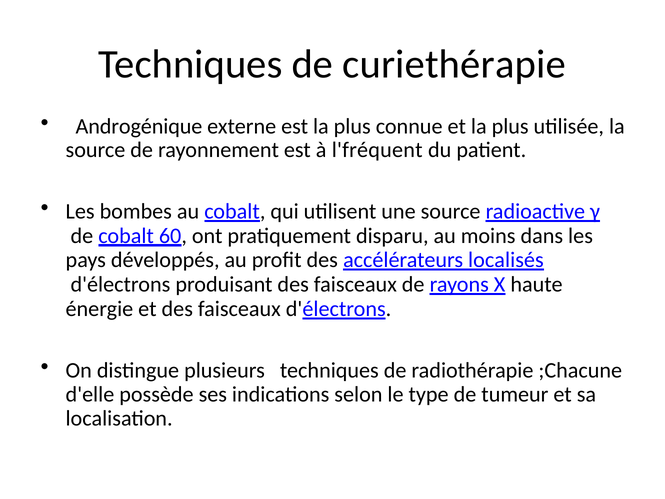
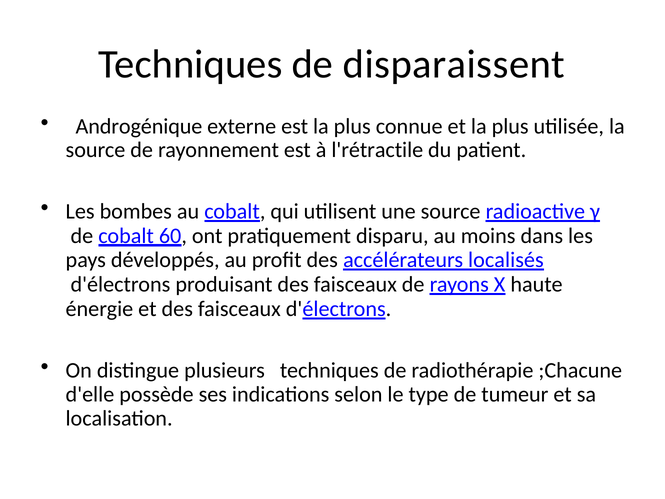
curiethérapie: curiethérapie -> disparaissent (454, 64)
l'fréquent: l'fréquent -> l'rétractile (377, 150)
